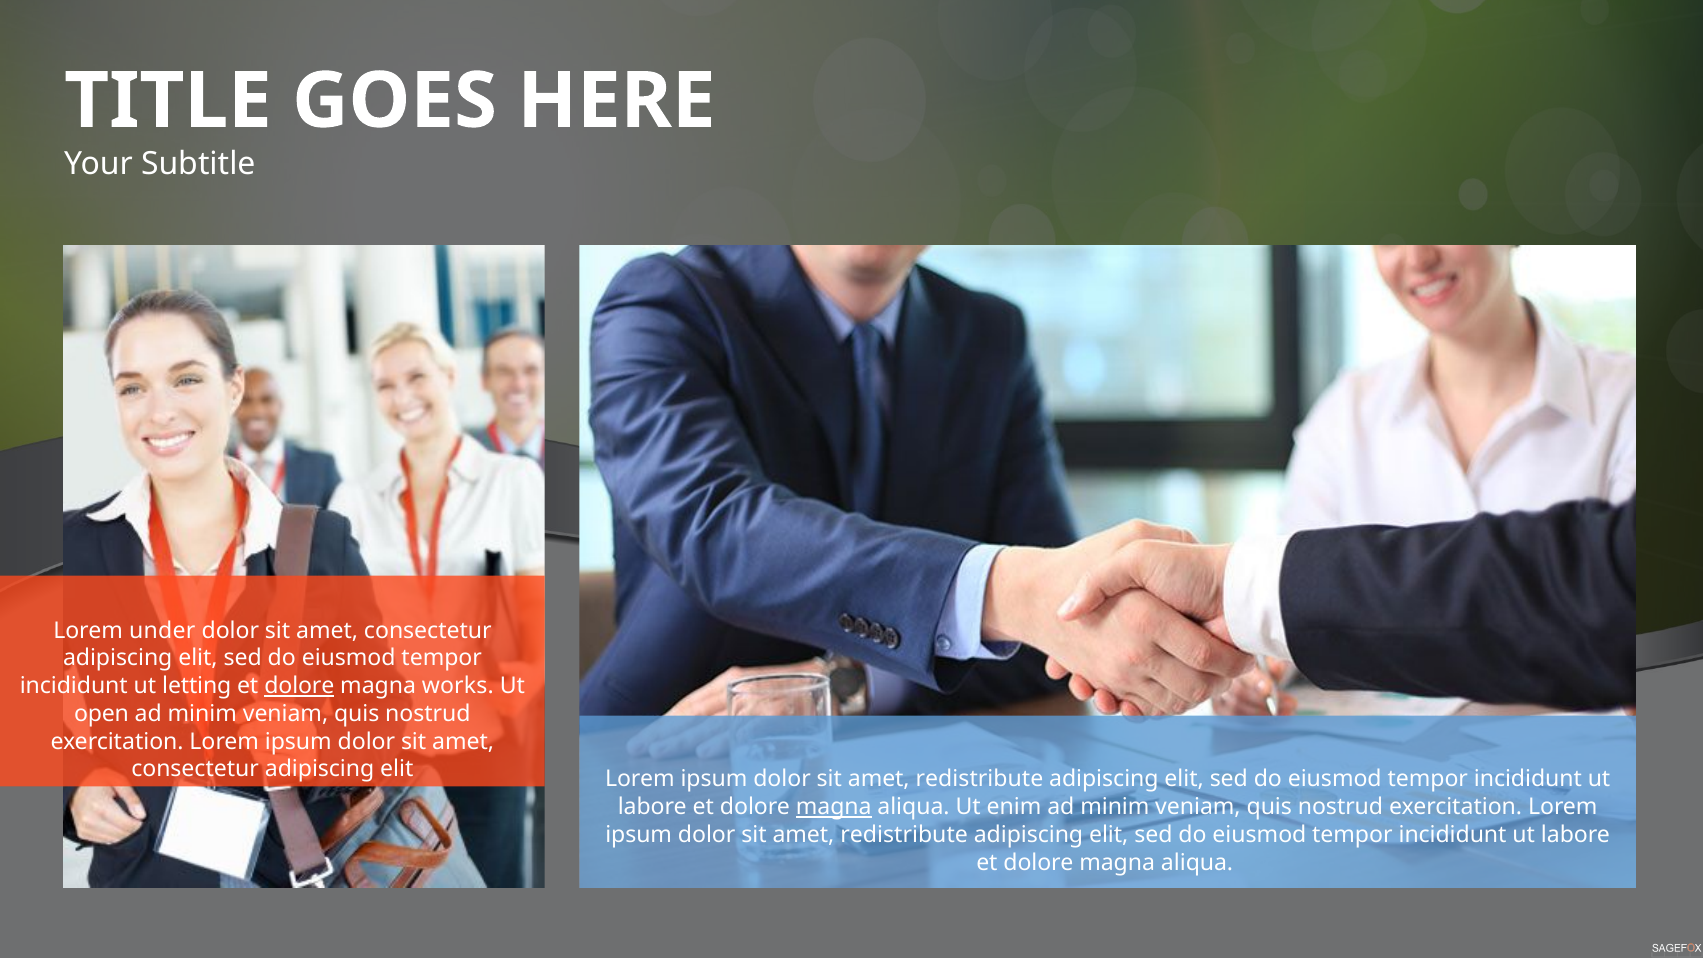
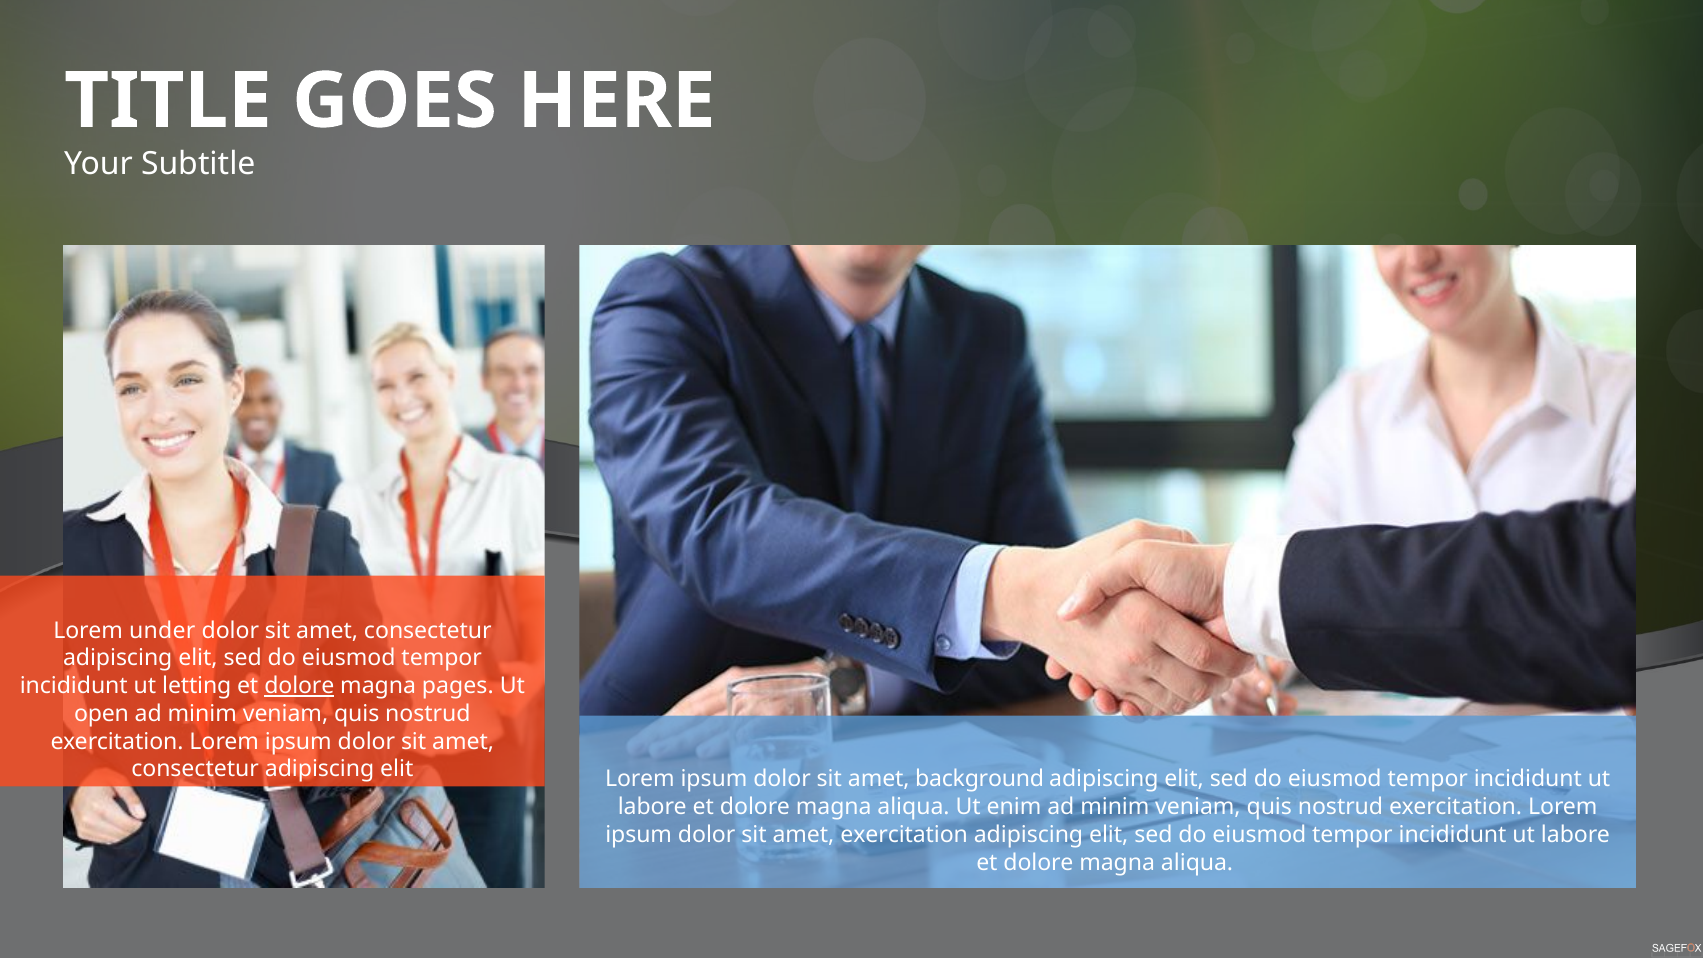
works: works -> pages (458, 686)
redistribute: redistribute -> background (980, 779)
magna underline: present -> none (834, 807)
redistribute: redistribute -> exercitation (904, 835)
